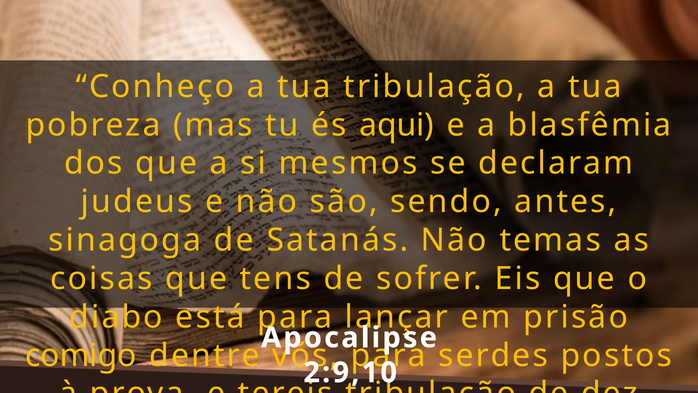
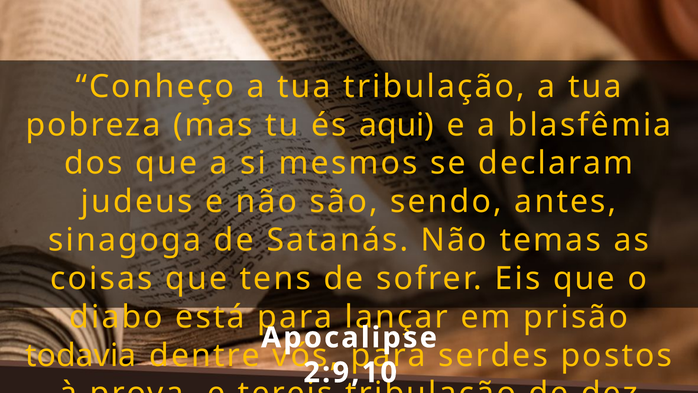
comigo: comigo -> todavia (81, 355)
